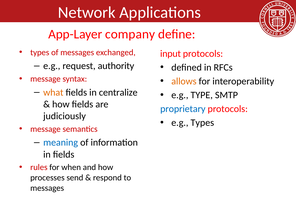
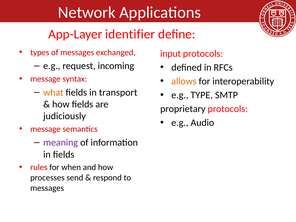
company: company -> identifier (130, 34)
authority: authority -> incoming (116, 66)
centralize: centralize -> transport (118, 92)
proprietary colour: blue -> black (183, 109)
e.g Types: Types -> Audio (202, 123)
meaning colour: blue -> purple (61, 143)
